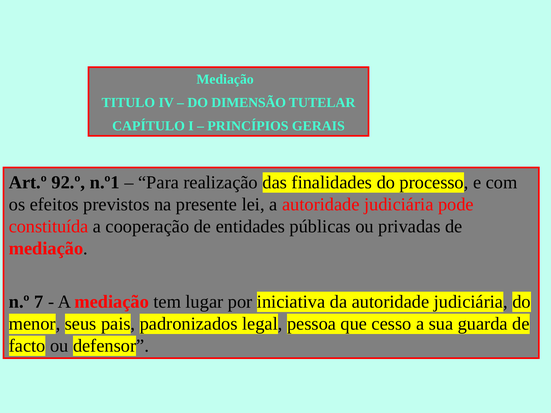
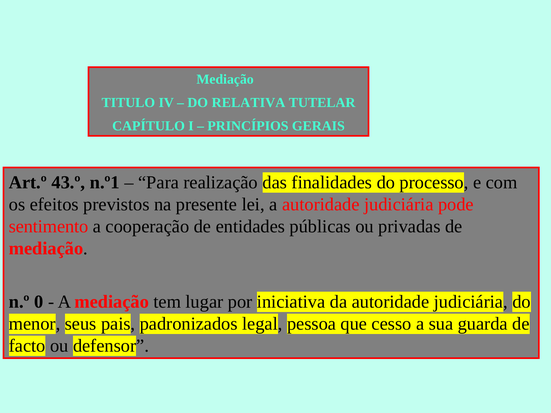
DIMENSÃO: DIMENSÃO -> RELATIVA (249, 103)
92.º: 92.º -> 43.º (68, 183)
constituída: constituída -> sentimento (49, 227)
7: 7 -> 0 (39, 302)
